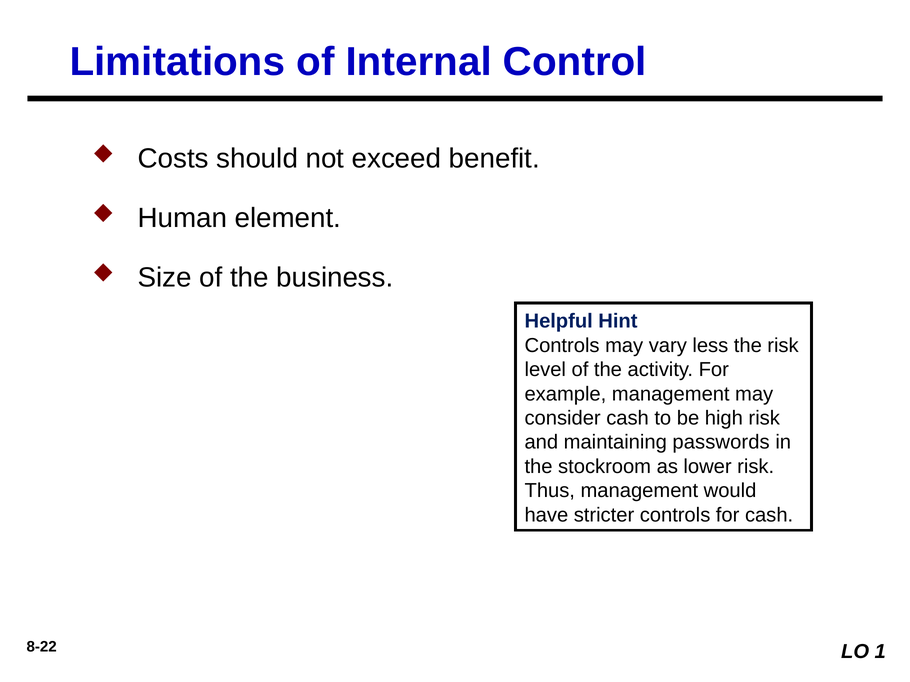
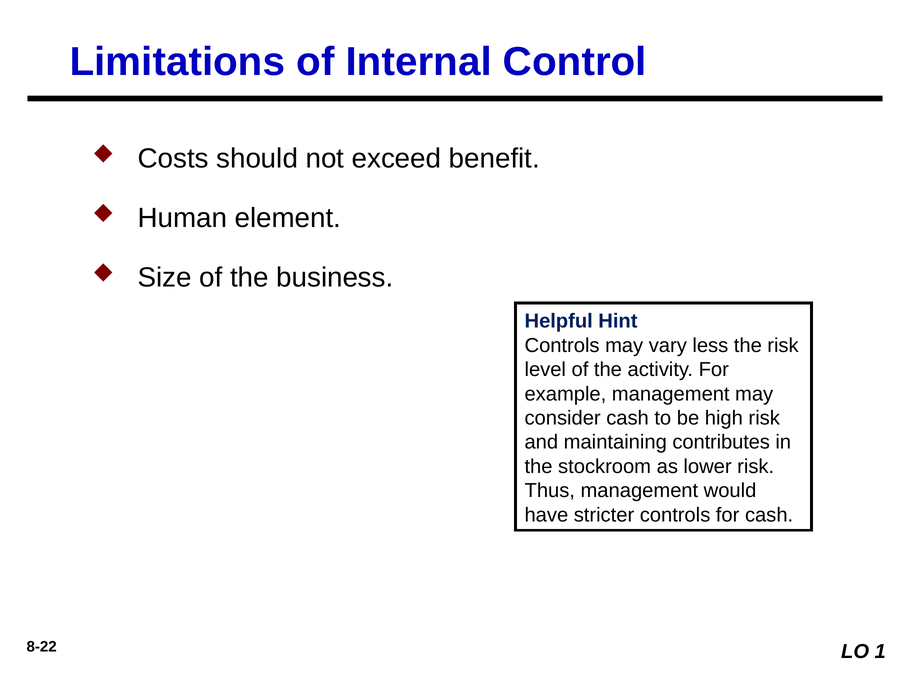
passwords: passwords -> contributes (721, 443)
